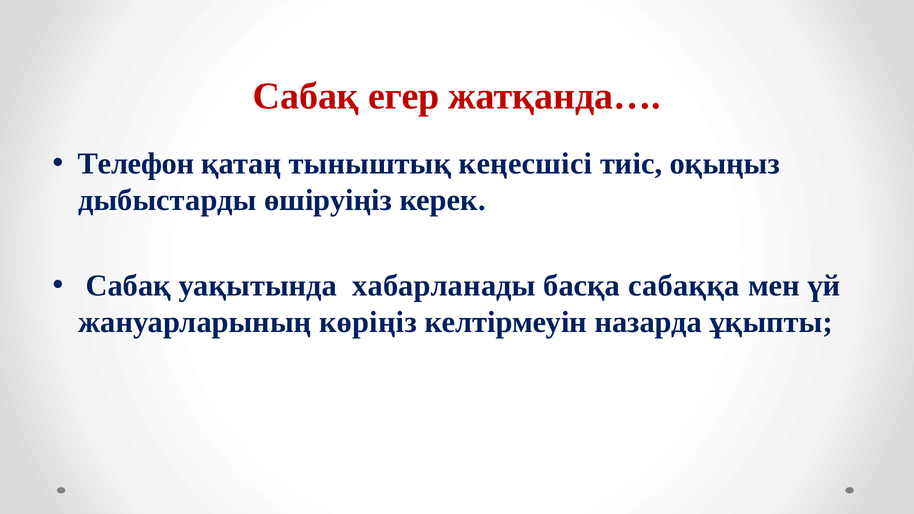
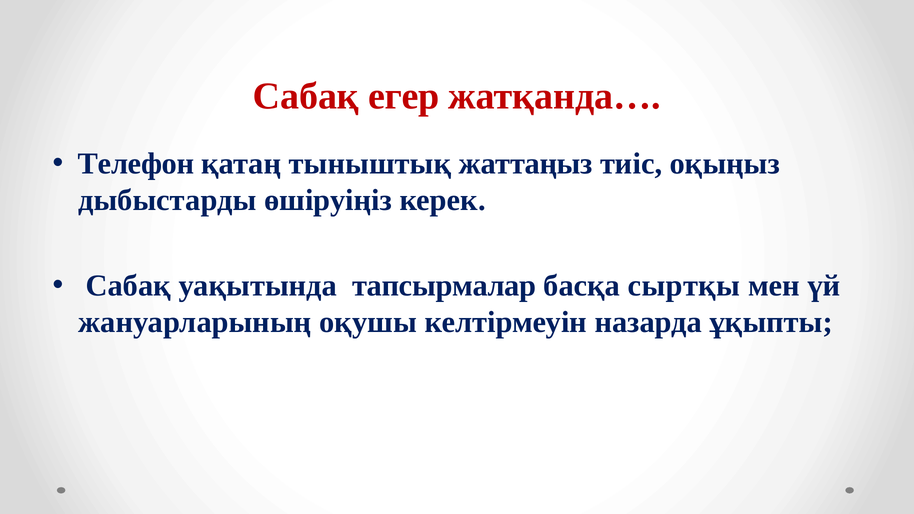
кеңесшісі: кеңесшісі -> жаттаңыз (526, 164)
хабарланады: хабарланады -> тапсырмалар (444, 286)
сабаққа: сабаққа -> сыртқы (684, 286)
көріңіз: көріңіз -> оқушы (368, 322)
